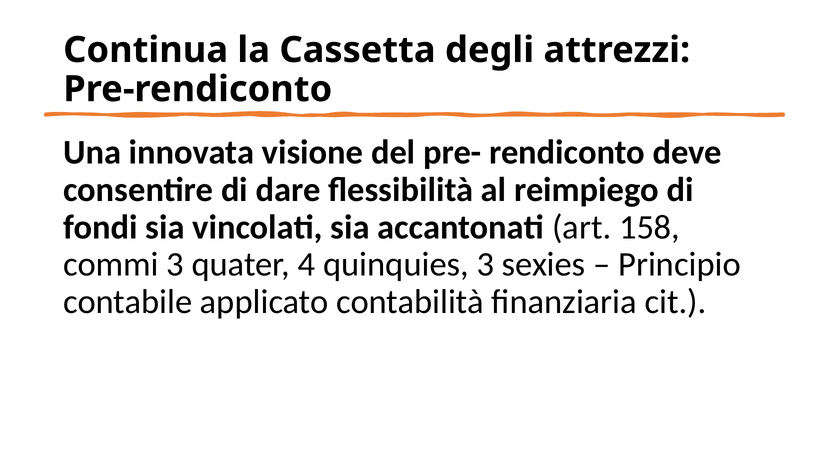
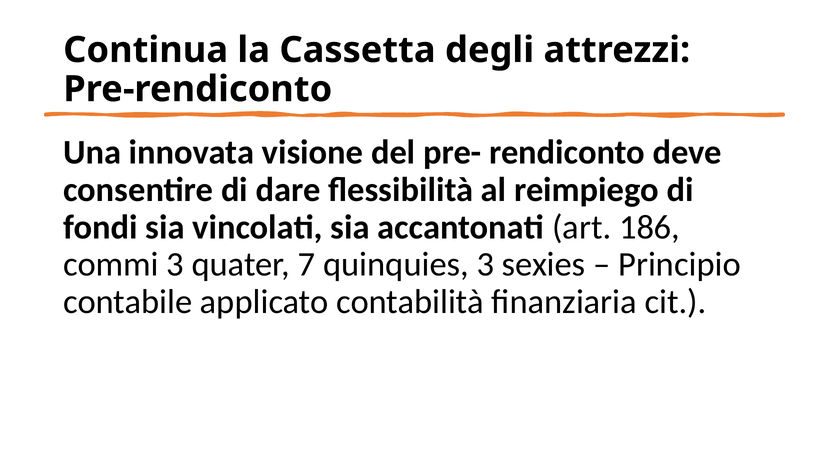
158: 158 -> 186 (650, 227)
4: 4 -> 7 (307, 265)
